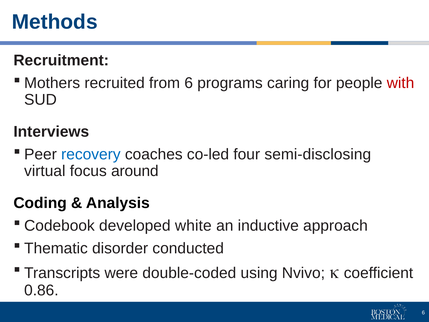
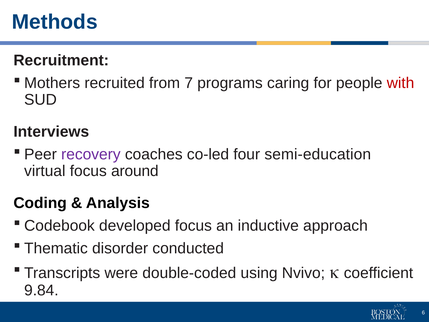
from 6: 6 -> 7 (189, 83)
recovery colour: blue -> purple (91, 154)
semi-disclosing: semi-disclosing -> semi-education (318, 154)
developed white: white -> focus (193, 225)
0.86: 0.86 -> 9.84 (41, 290)
